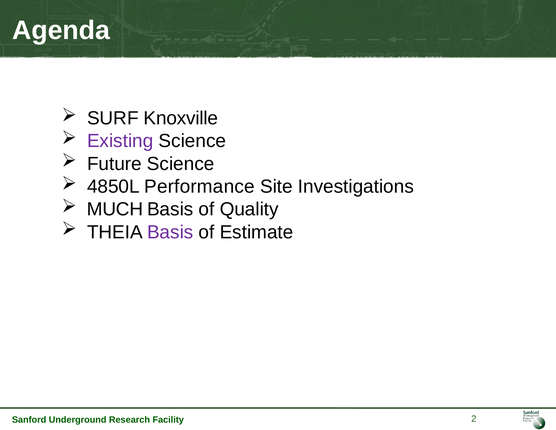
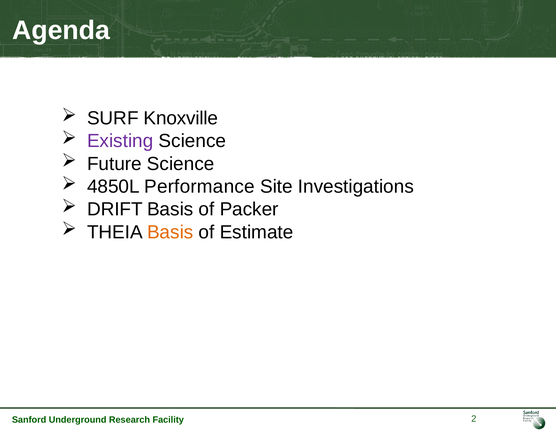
MUCH: MUCH -> DRIFT (115, 209)
Quality: Quality -> Packer (249, 209)
Basis colour: purple -> orange (170, 232)
